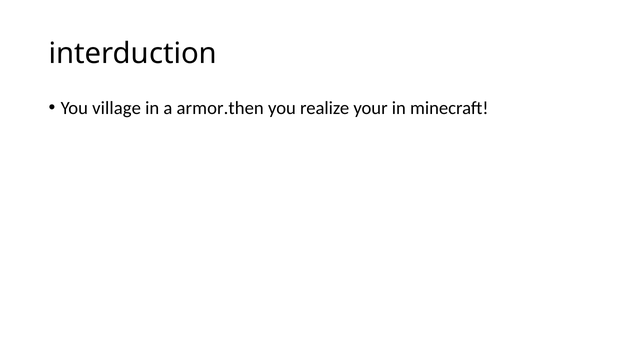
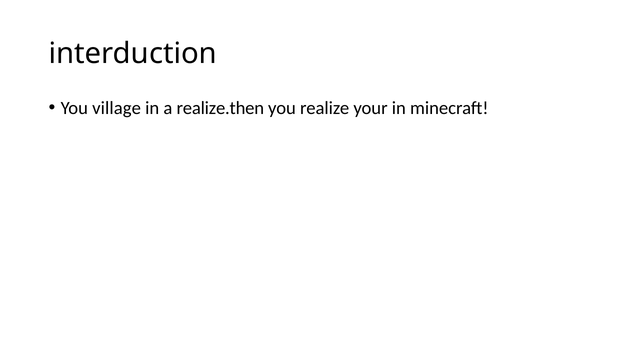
armor.then: armor.then -> realize.then (220, 108)
